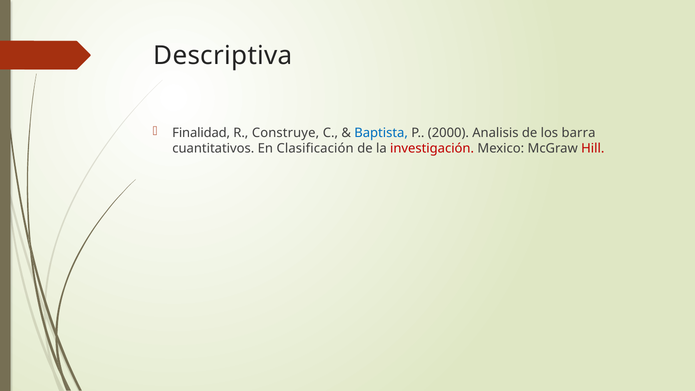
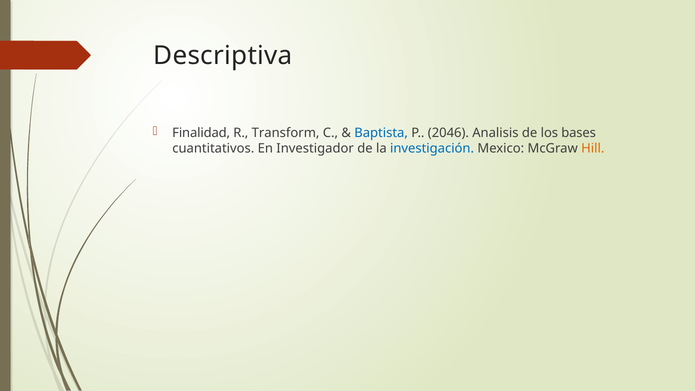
Construye: Construye -> Transform (286, 133)
2000: 2000 -> 2046 (448, 133)
barra: barra -> bases (579, 133)
Clasificación: Clasificación -> Investigador (315, 149)
investigación colour: red -> blue (432, 149)
Hill colour: red -> orange (593, 149)
